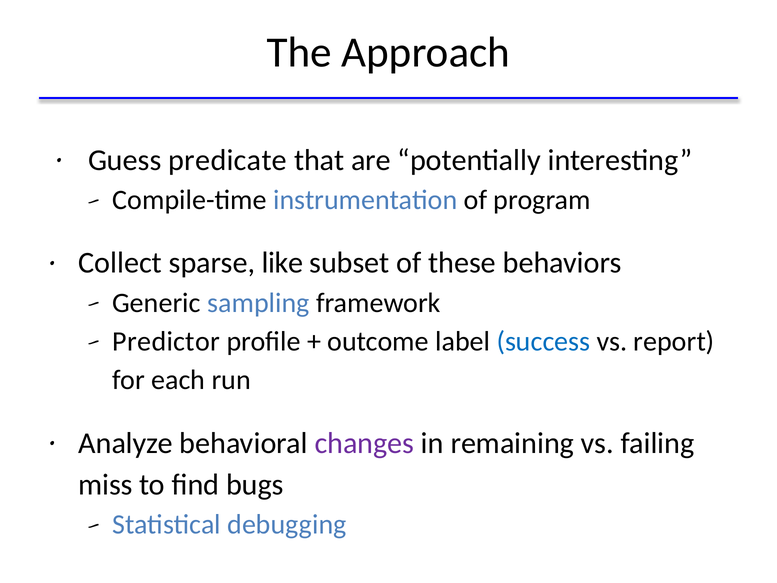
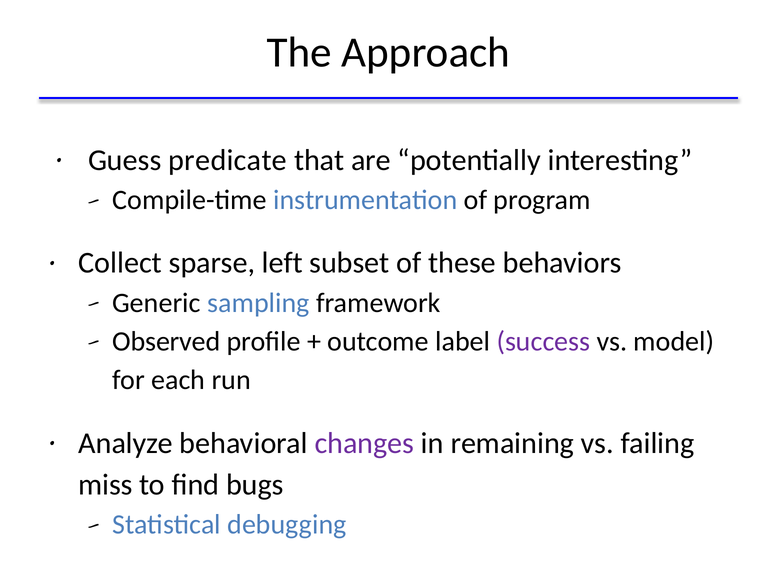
like: like -> left (282, 263)
Predictor: Predictor -> Observed (166, 341)
success colour: blue -> purple (543, 341)
report: report -> model (674, 341)
